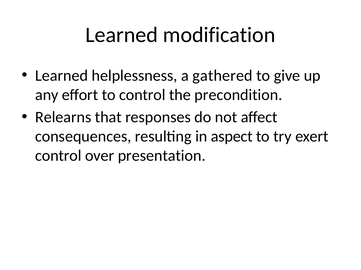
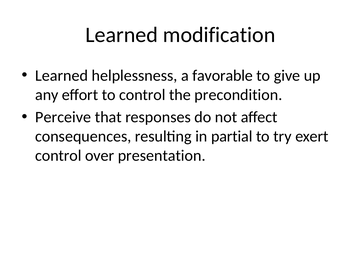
gathered: gathered -> favorable (223, 76)
Relearns: Relearns -> Perceive (63, 117)
aspect: aspect -> partial (232, 137)
